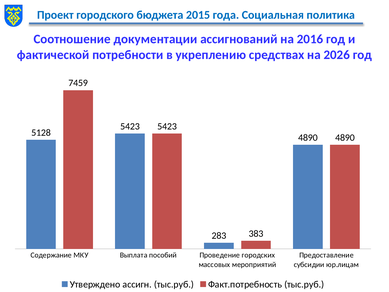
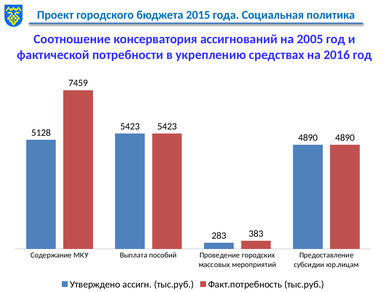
документации: документации -> консерватория (156, 39)
2016: 2016 -> 2005 (310, 39)
2026: 2026 -> 2016 (337, 55)
